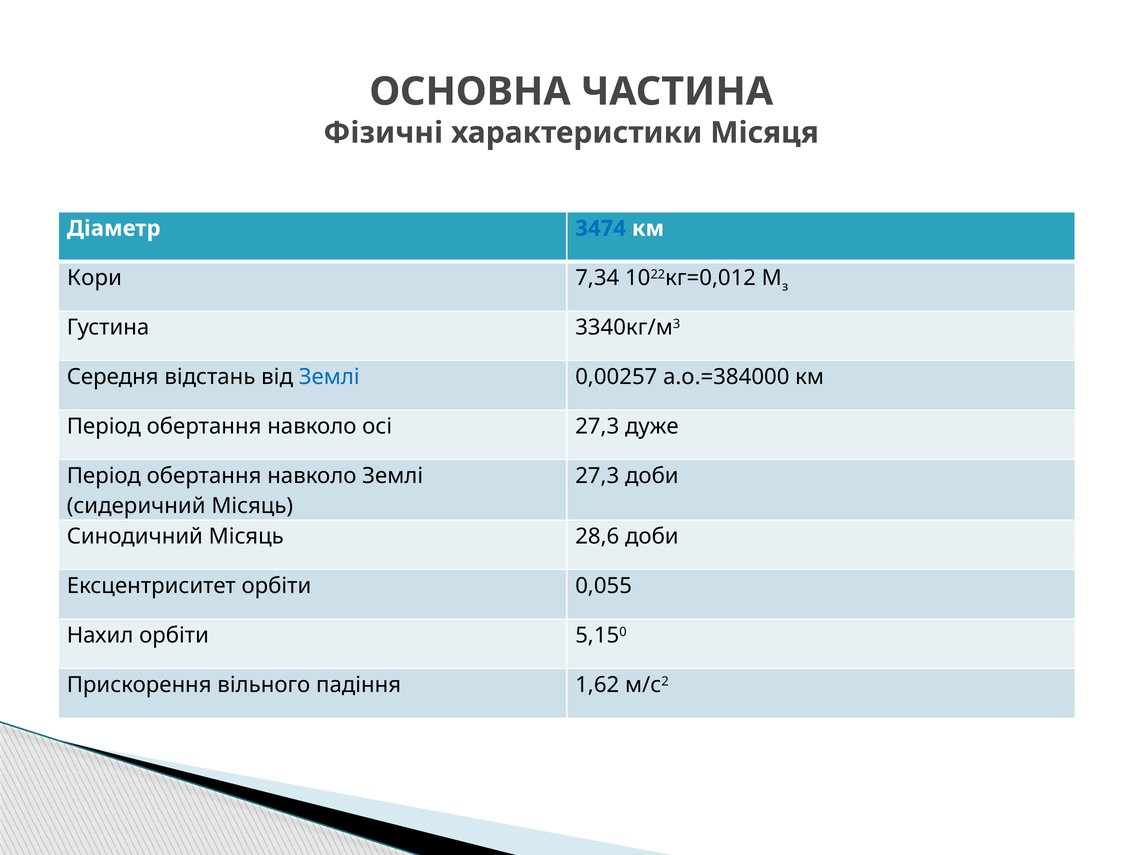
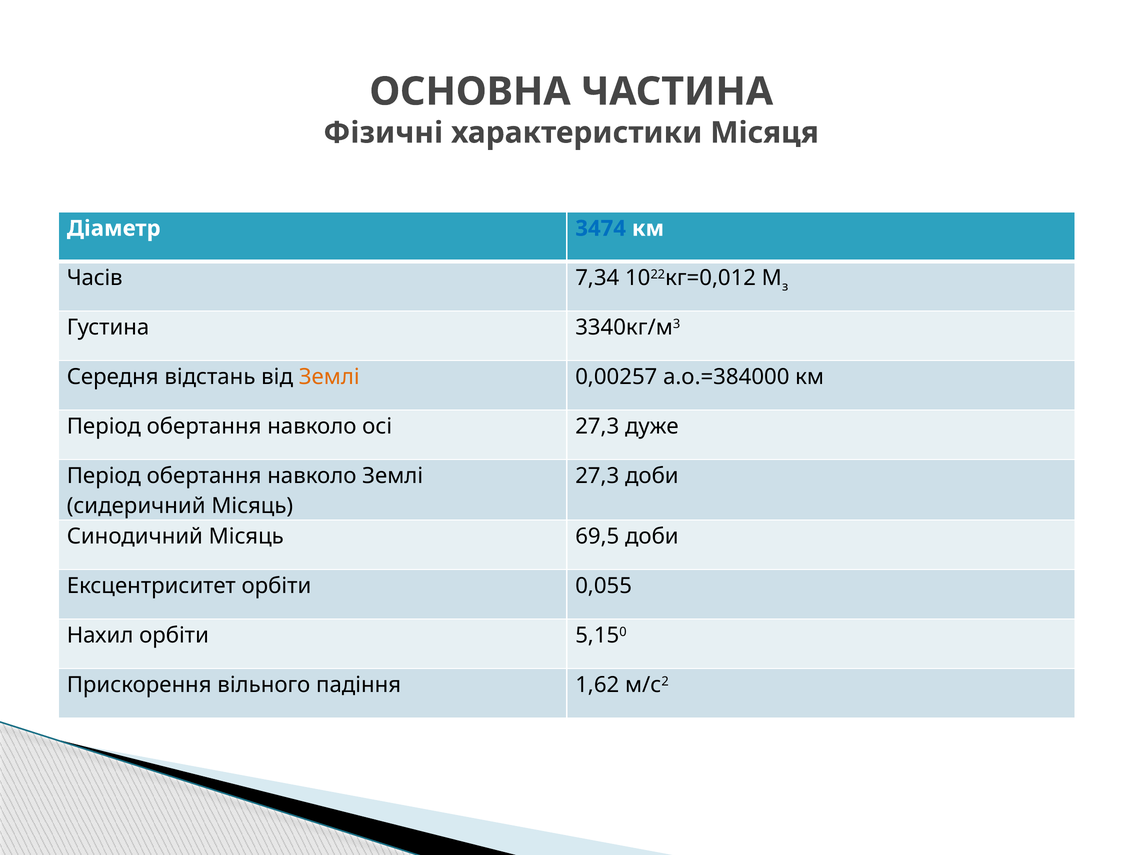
Кори: Кори -> Часів (95, 278)
Землі colour: blue -> orange (329, 377)
28,6: 28,6 -> 69,5 (597, 536)
